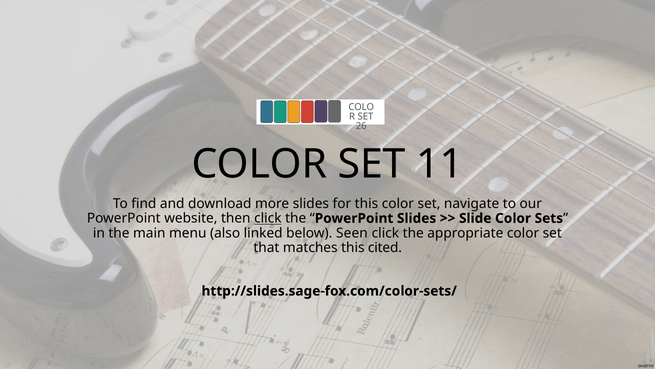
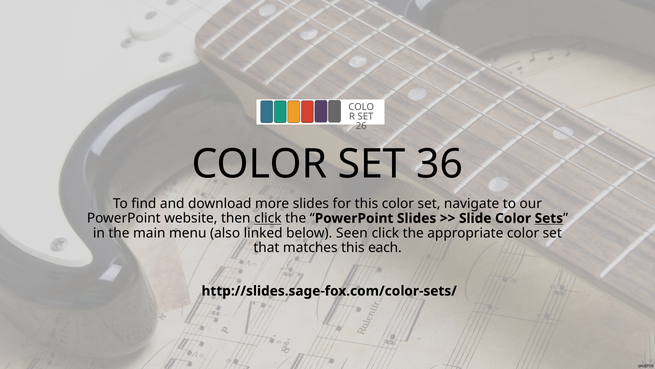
11: 11 -> 36 (440, 164)
Sets underline: none -> present (549, 218)
cited: cited -> each (385, 247)
